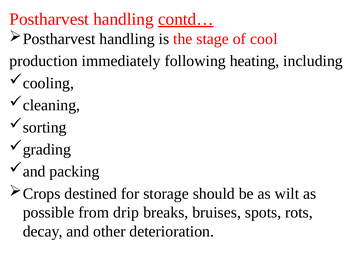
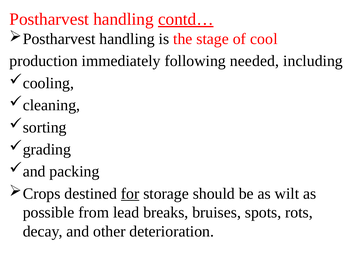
heating: heating -> needed (254, 61)
for underline: none -> present (130, 194)
drip: drip -> lead (126, 213)
